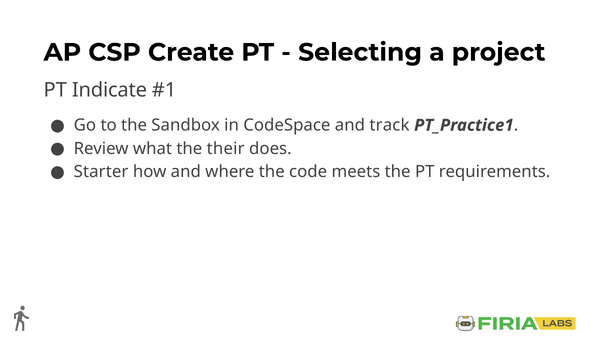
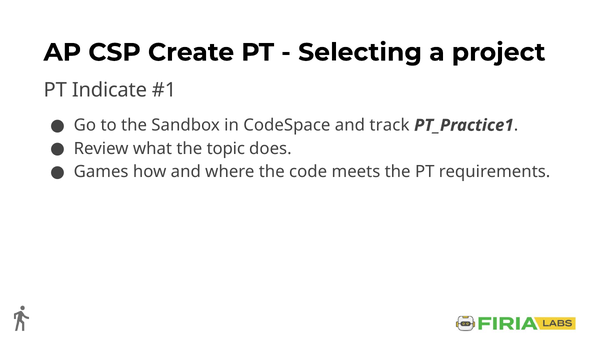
their: their -> topic (226, 148)
Starter: Starter -> Games (101, 172)
